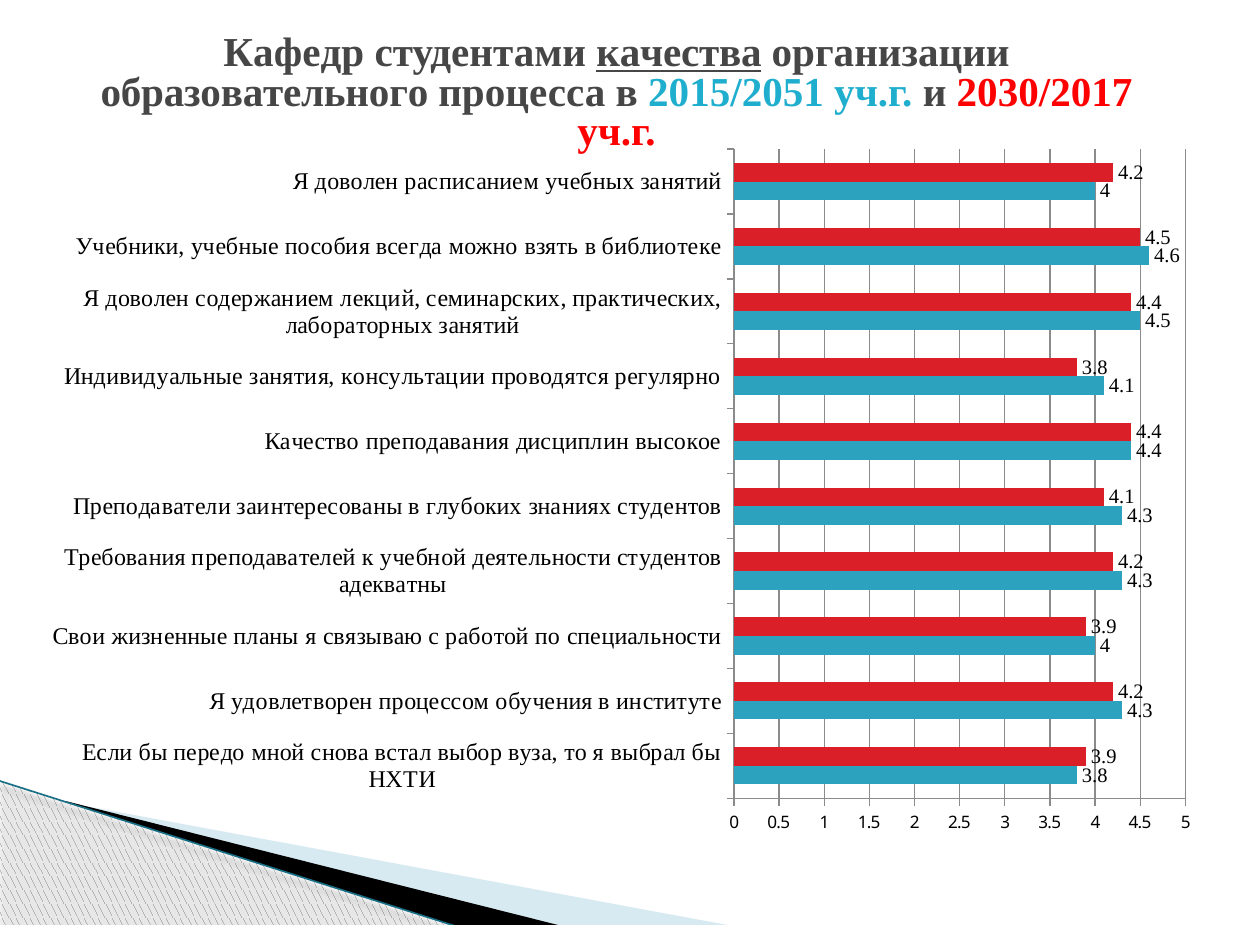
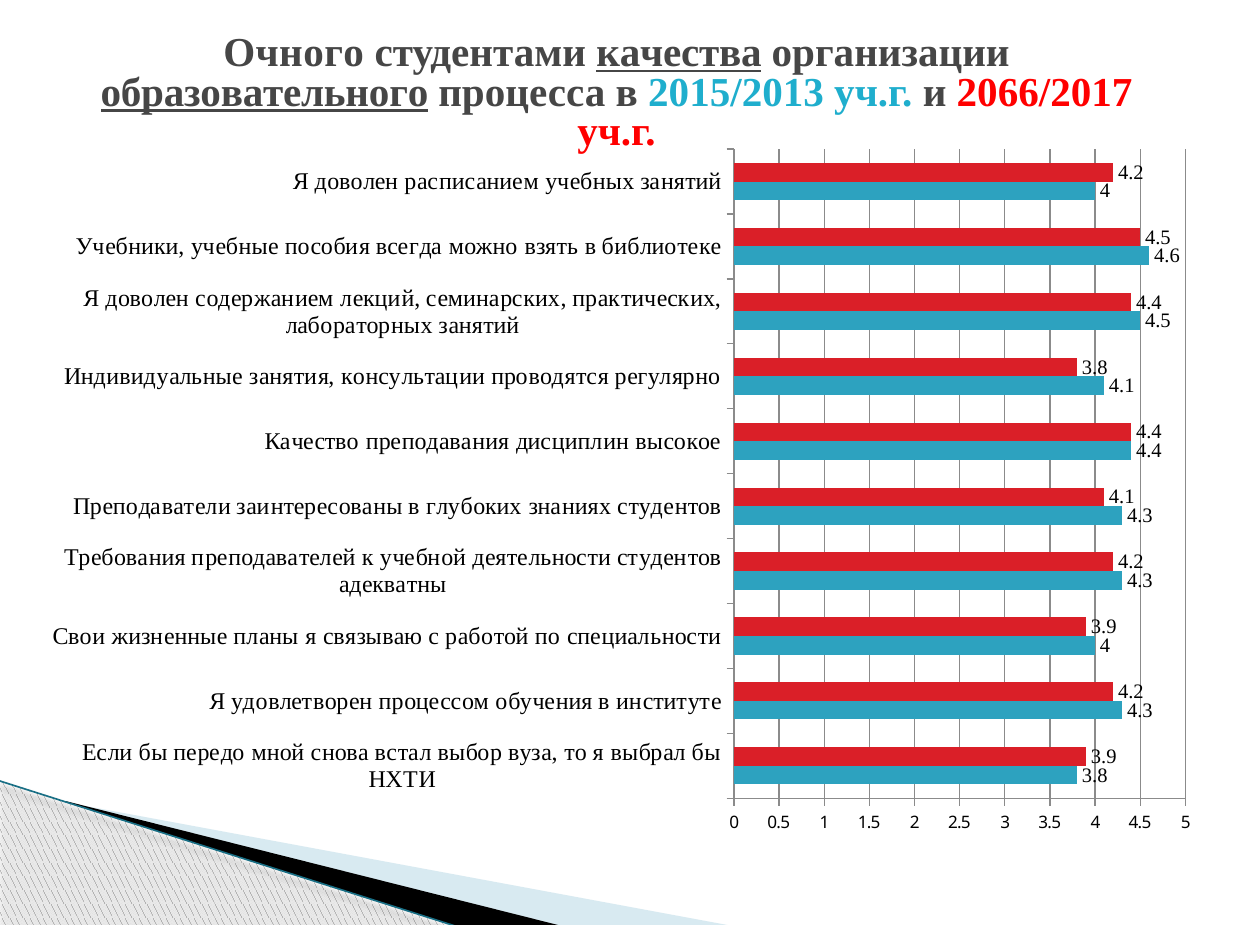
Кафедр: Кафедр -> Очного (294, 53)
образовательного underline: none -> present (264, 93)
2015/2051: 2015/2051 -> 2015/2013 (736, 93)
2030/2017: 2030/2017 -> 2066/2017 (1045, 93)
